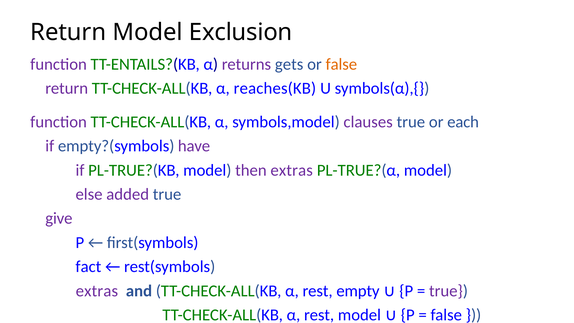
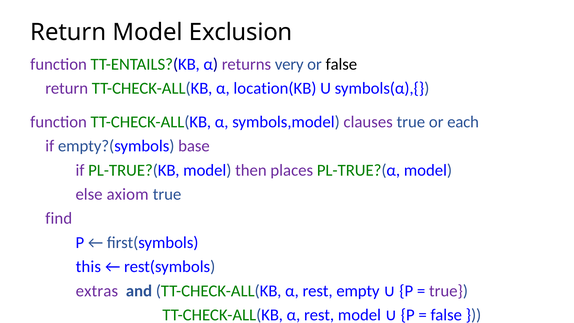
gets: gets -> very (289, 64)
false colour: orange -> black (341, 64)
reaches(KB: reaches(KB -> location(KB (275, 88)
have: have -> base (194, 146)
then extras: extras -> places (292, 170)
added: added -> axiom (128, 194)
give: give -> find (59, 218)
fact: fact -> this (88, 267)
